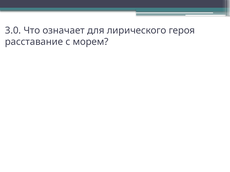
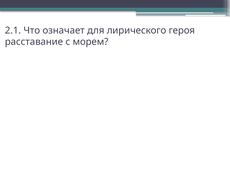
3.0: 3.0 -> 2.1 (13, 30)
